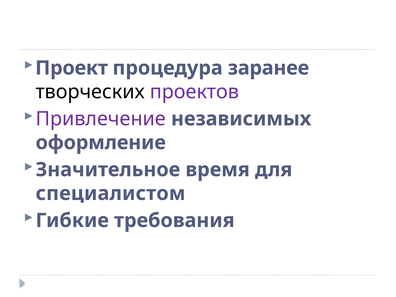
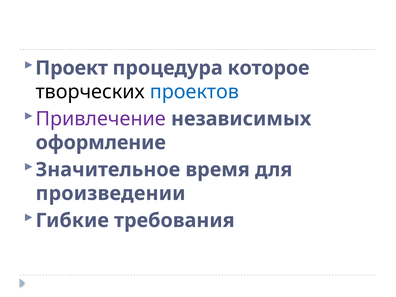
заранее: заранее -> которое (269, 68)
проектов colour: purple -> blue (194, 92)
специалистом: специалистом -> произведении (111, 193)
